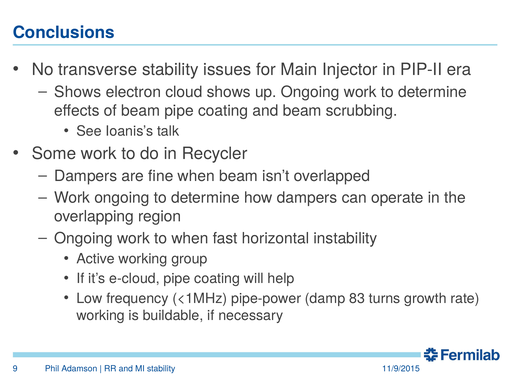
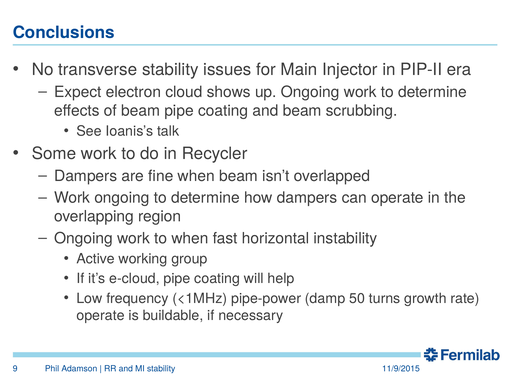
Shows: Shows -> Expect (78, 92)
83: 83 -> 50 (357, 299)
working: working -> operate (101, 316)
